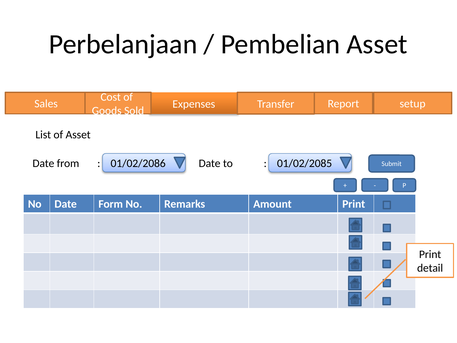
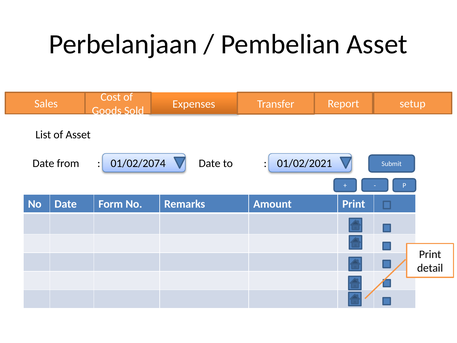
01/02/2086: 01/02/2086 -> 01/02/2074 (138, 163)
01/02/2085: 01/02/2085 -> 01/02/2021 (305, 163)
